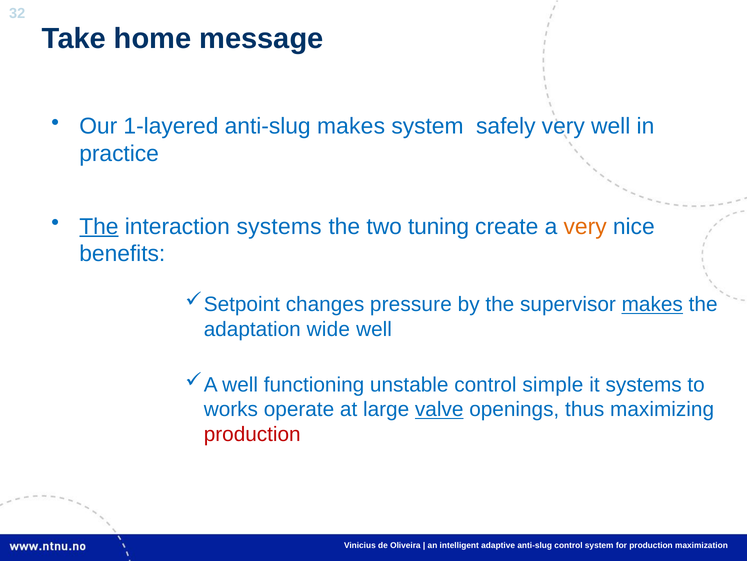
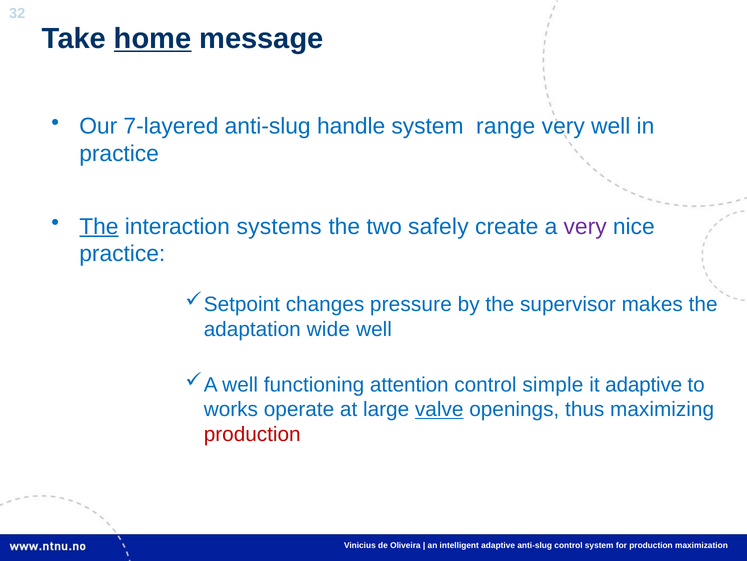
home underline: none -> present (153, 39)
1-layered: 1-layered -> 7-layered (171, 126)
anti-slug makes: makes -> handle (351, 126)
safely: safely -> range (506, 126)
tuning: tuning -> safely (438, 226)
very colour: orange -> purple (585, 226)
benefits: benefits -> practice (122, 254)
makes underline: present -> none (652, 304)
unstable: unstable -> attention (409, 384)
it systems: systems -> adaptive (644, 384)
